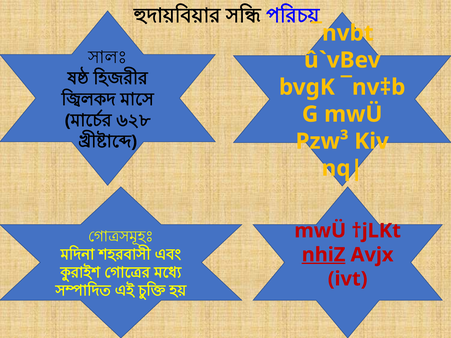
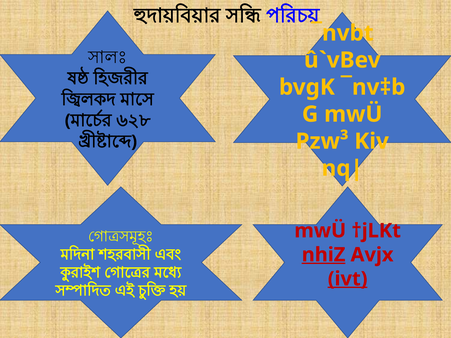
ivt underline: none -> present (348, 279)
